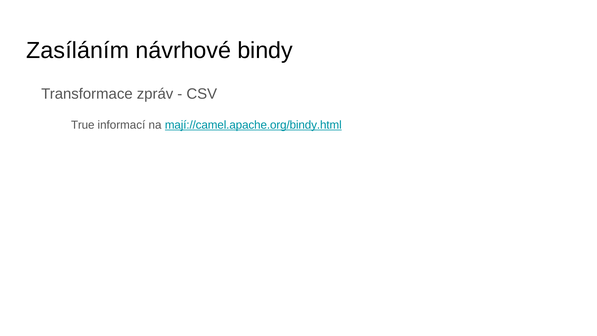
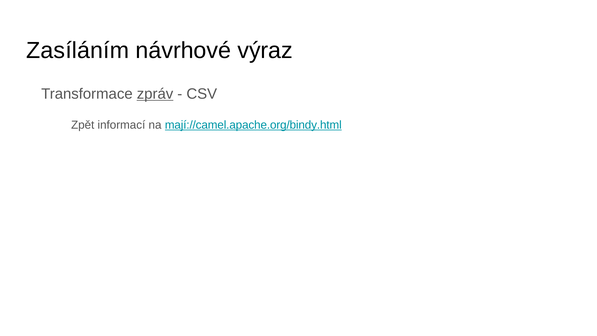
bindy: bindy -> výraz (265, 51)
zpráv underline: none -> present (155, 94)
True: True -> Zpět (83, 125)
